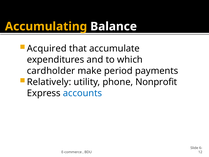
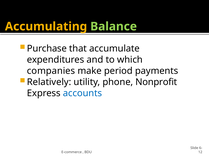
Balance colour: white -> light green (114, 26)
Acquired: Acquired -> Purchase (47, 48)
cardholder: cardholder -> companies (51, 71)
